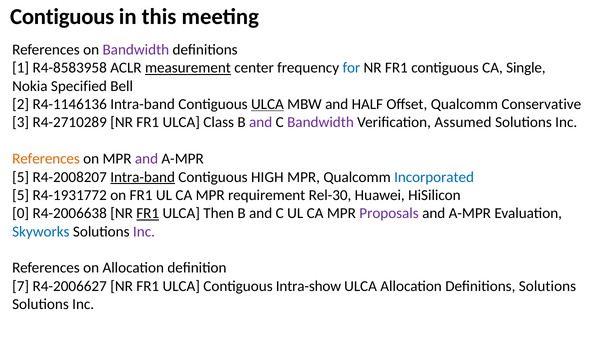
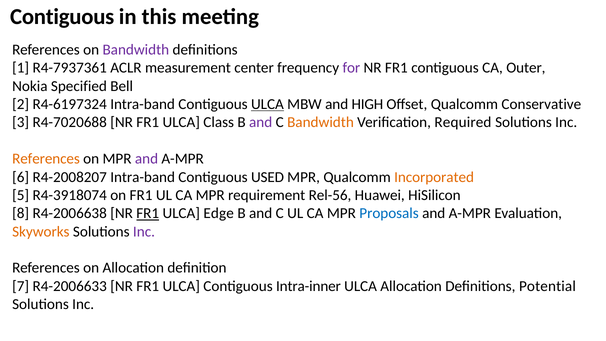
R4-8583958: R4-8583958 -> R4-7937361 (70, 68)
measurement underline: present -> none (188, 68)
for colour: blue -> purple (351, 68)
Single: Single -> Outer (526, 68)
R4-1146136: R4-1146136 -> R4-6197324 (70, 104)
HALF: HALF -> HIGH (367, 104)
R4-2710289: R4-2710289 -> R4-7020688 (70, 122)
Bandwidth colour: purple -> orange (320, 122)
Assumed: Assumed -> Required (463, 122)
5: 5 -> 6 (21, 177)
Intra-band underline: present -> none (143, 177)
HIGH: HIGH -> USED (268, 177)
Incorporated colour: blue -> orange (434, 177)
R4-1931772: R4-1931772 -> R4-3918074 (70, 195)
Rel-30: Rel-30 -> Rel-56 (330, 195)
0: 0 -> 8 (21, 213)
Then: Then -> Edge (219, 213)
Proposals colour: purple -> blue (389, 213)
Skyworks colour: blue -> orange (41, 231)
R4-2006627: R4-2006627 -> R4-2006633 (70, 286)
Intra-show: Intra-show -> Intra-inner (308, 286)
Definitions Solutions: Solutions -> Potential (547, 286)
